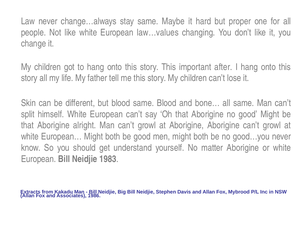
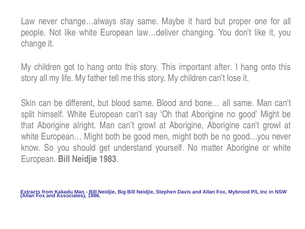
law…values: law…values -> law…deliver (158, 32)
